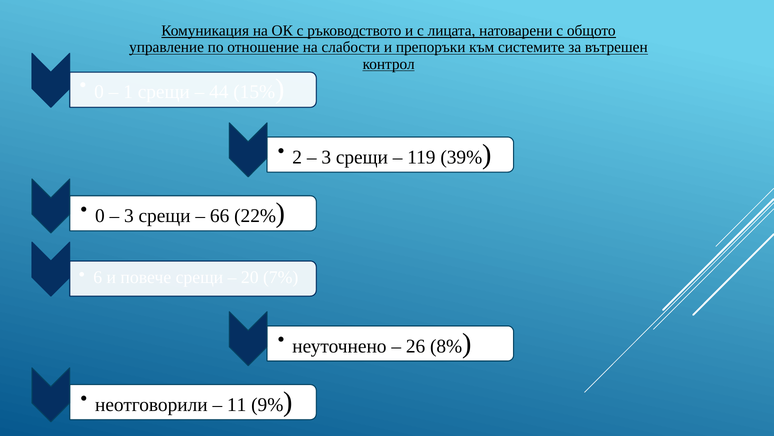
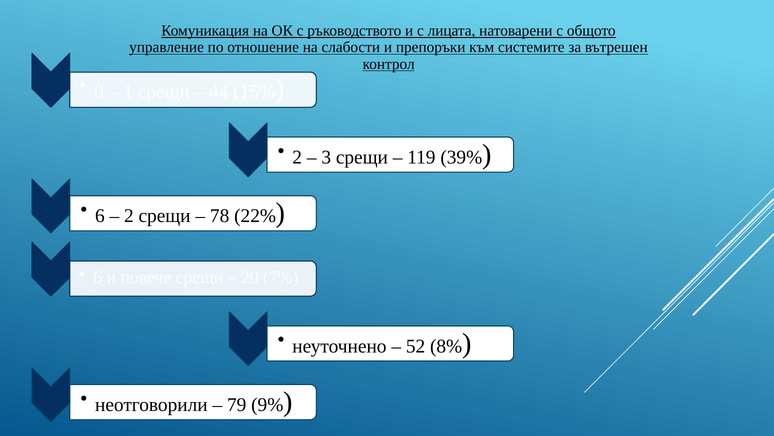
0: 0 -> 6 (100, 216)
3: 3 -> 2 (129, 216)
66: 66 -> 78 (220, 216)
26: 26 -> 52 (416, 346)
11: 11 -> 79 (237, 404)
